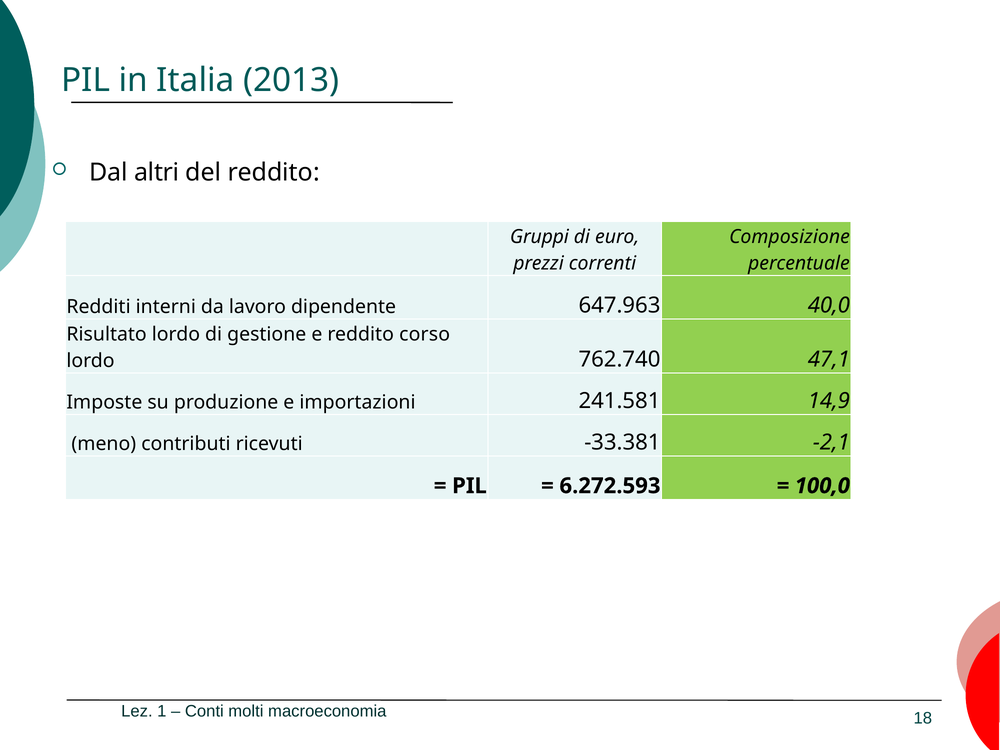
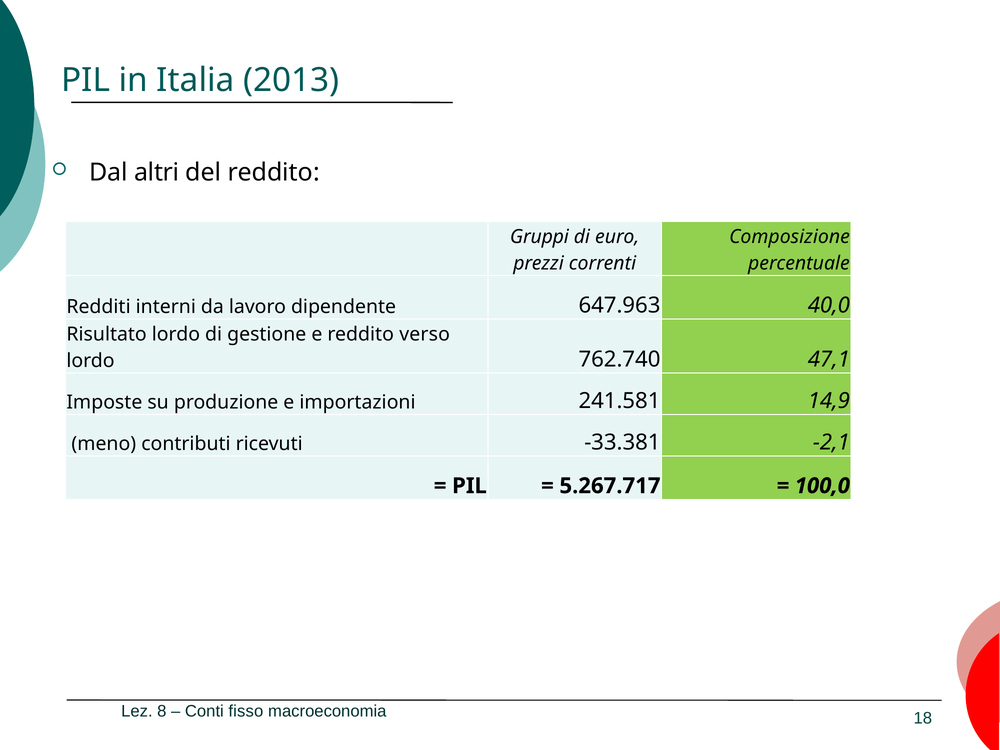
corso: corso -> verso (425, 335)
6.272.593: 6.272.593 -> 5.267.717 (610, 486)
1: 1 -> 8 (162, 711)
molti: molti -> fisso (246, 711)
